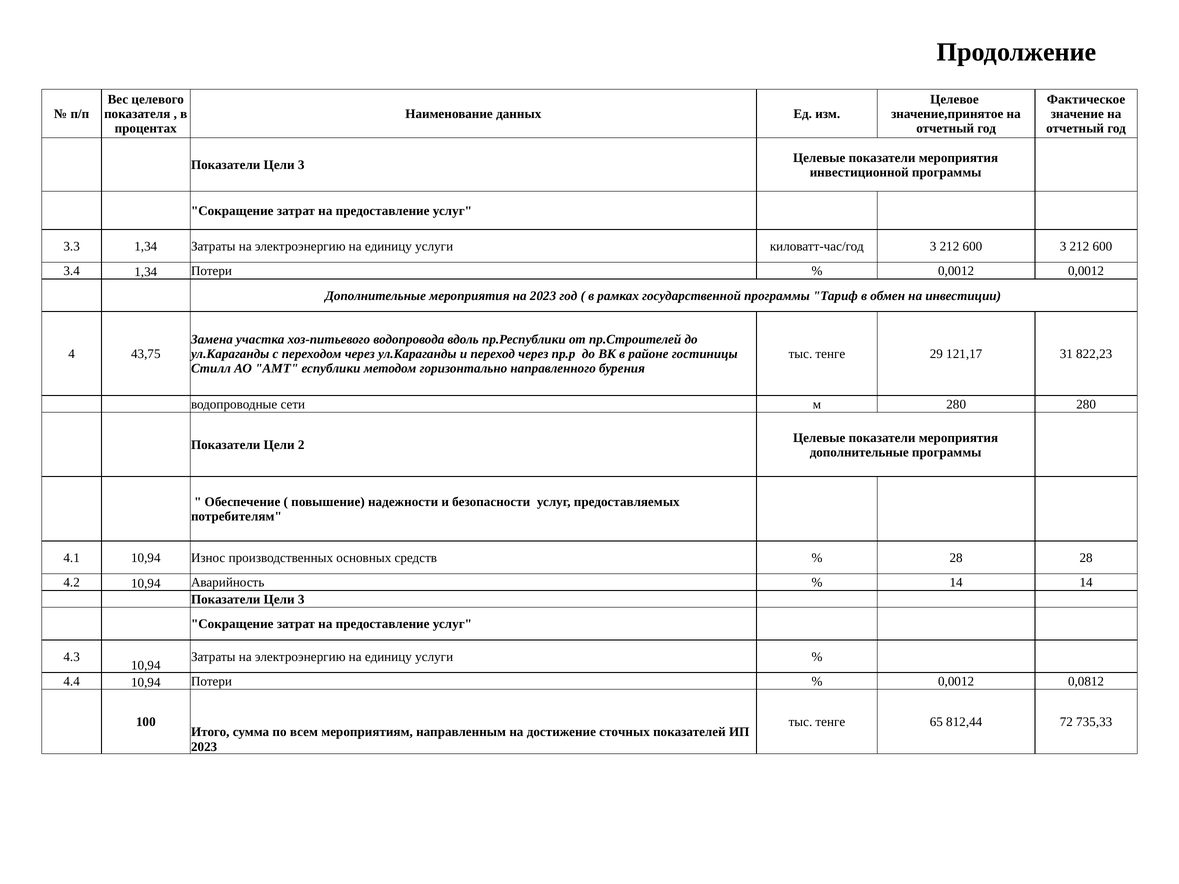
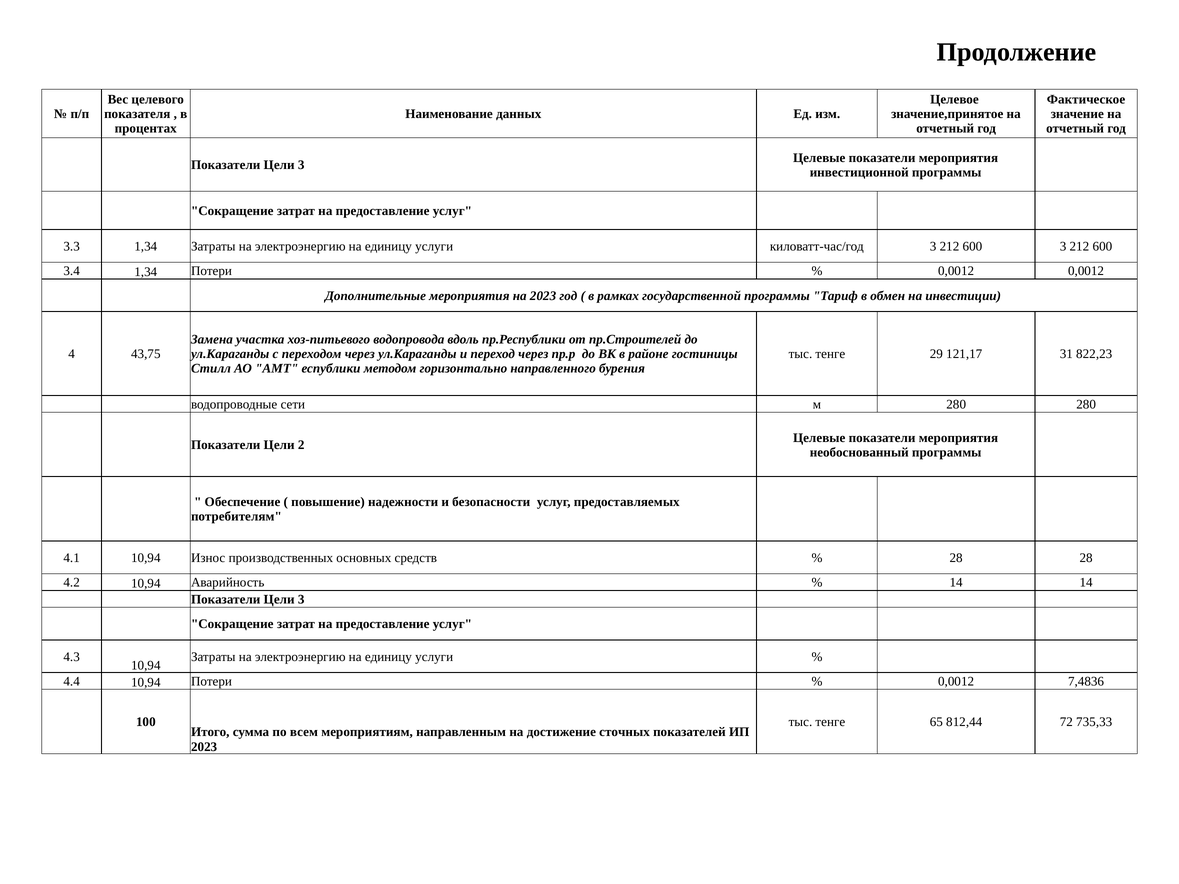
дополнительные: дополнительные -> необоснованный (859, 452)
0,0812: 0,0812 -> 7,4836 (1086, 682)
